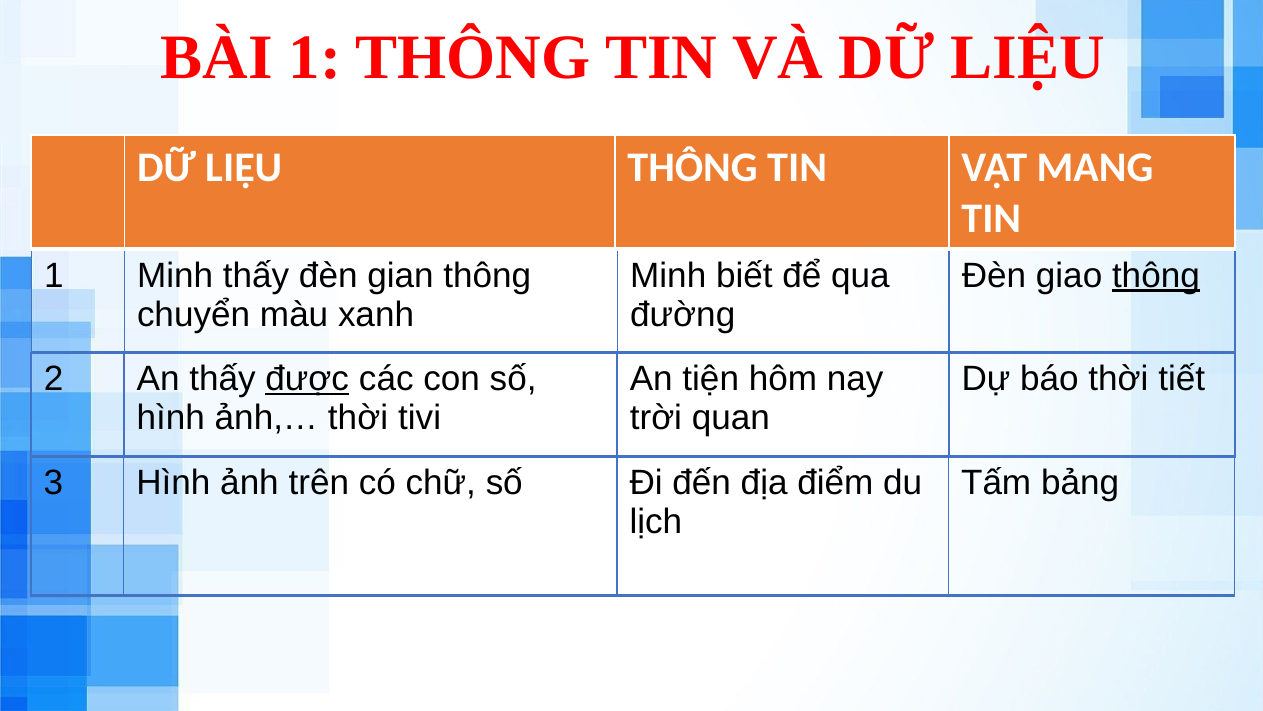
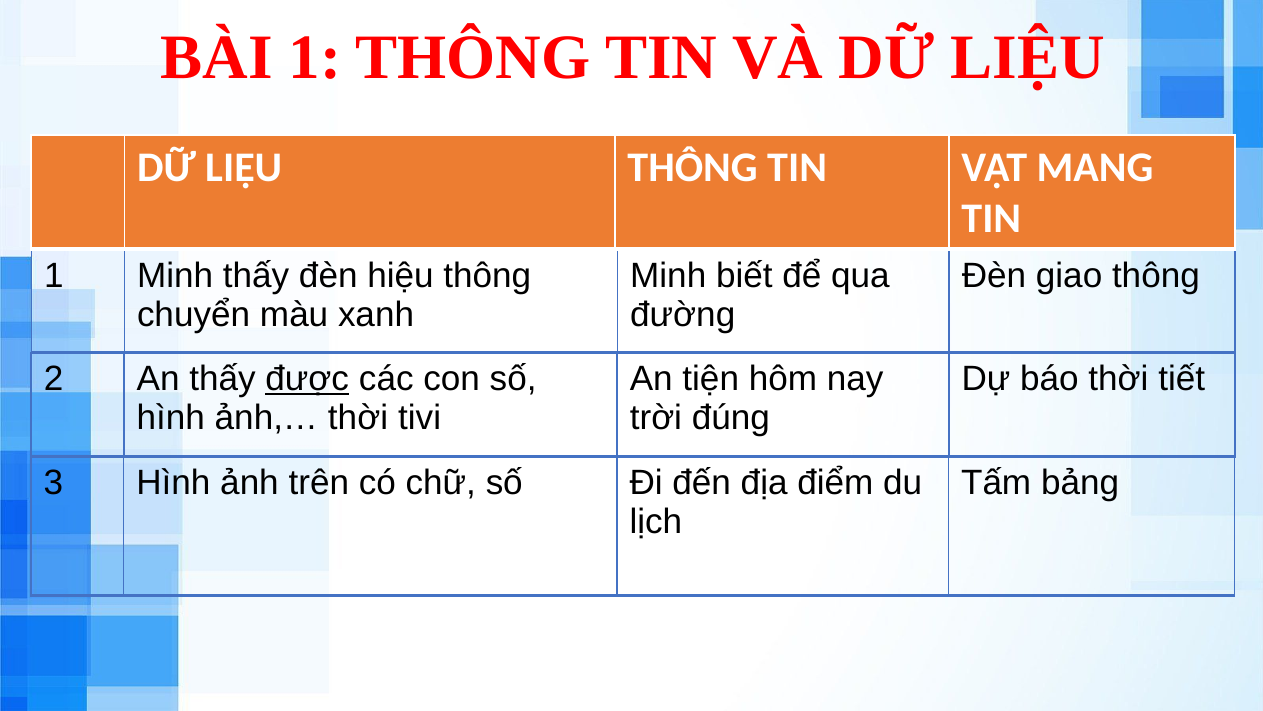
gian: gian -> hiệu (400, 275)
thông underline: present -> none (1156, 275)
quan: quan -> đúng (731, 418)
